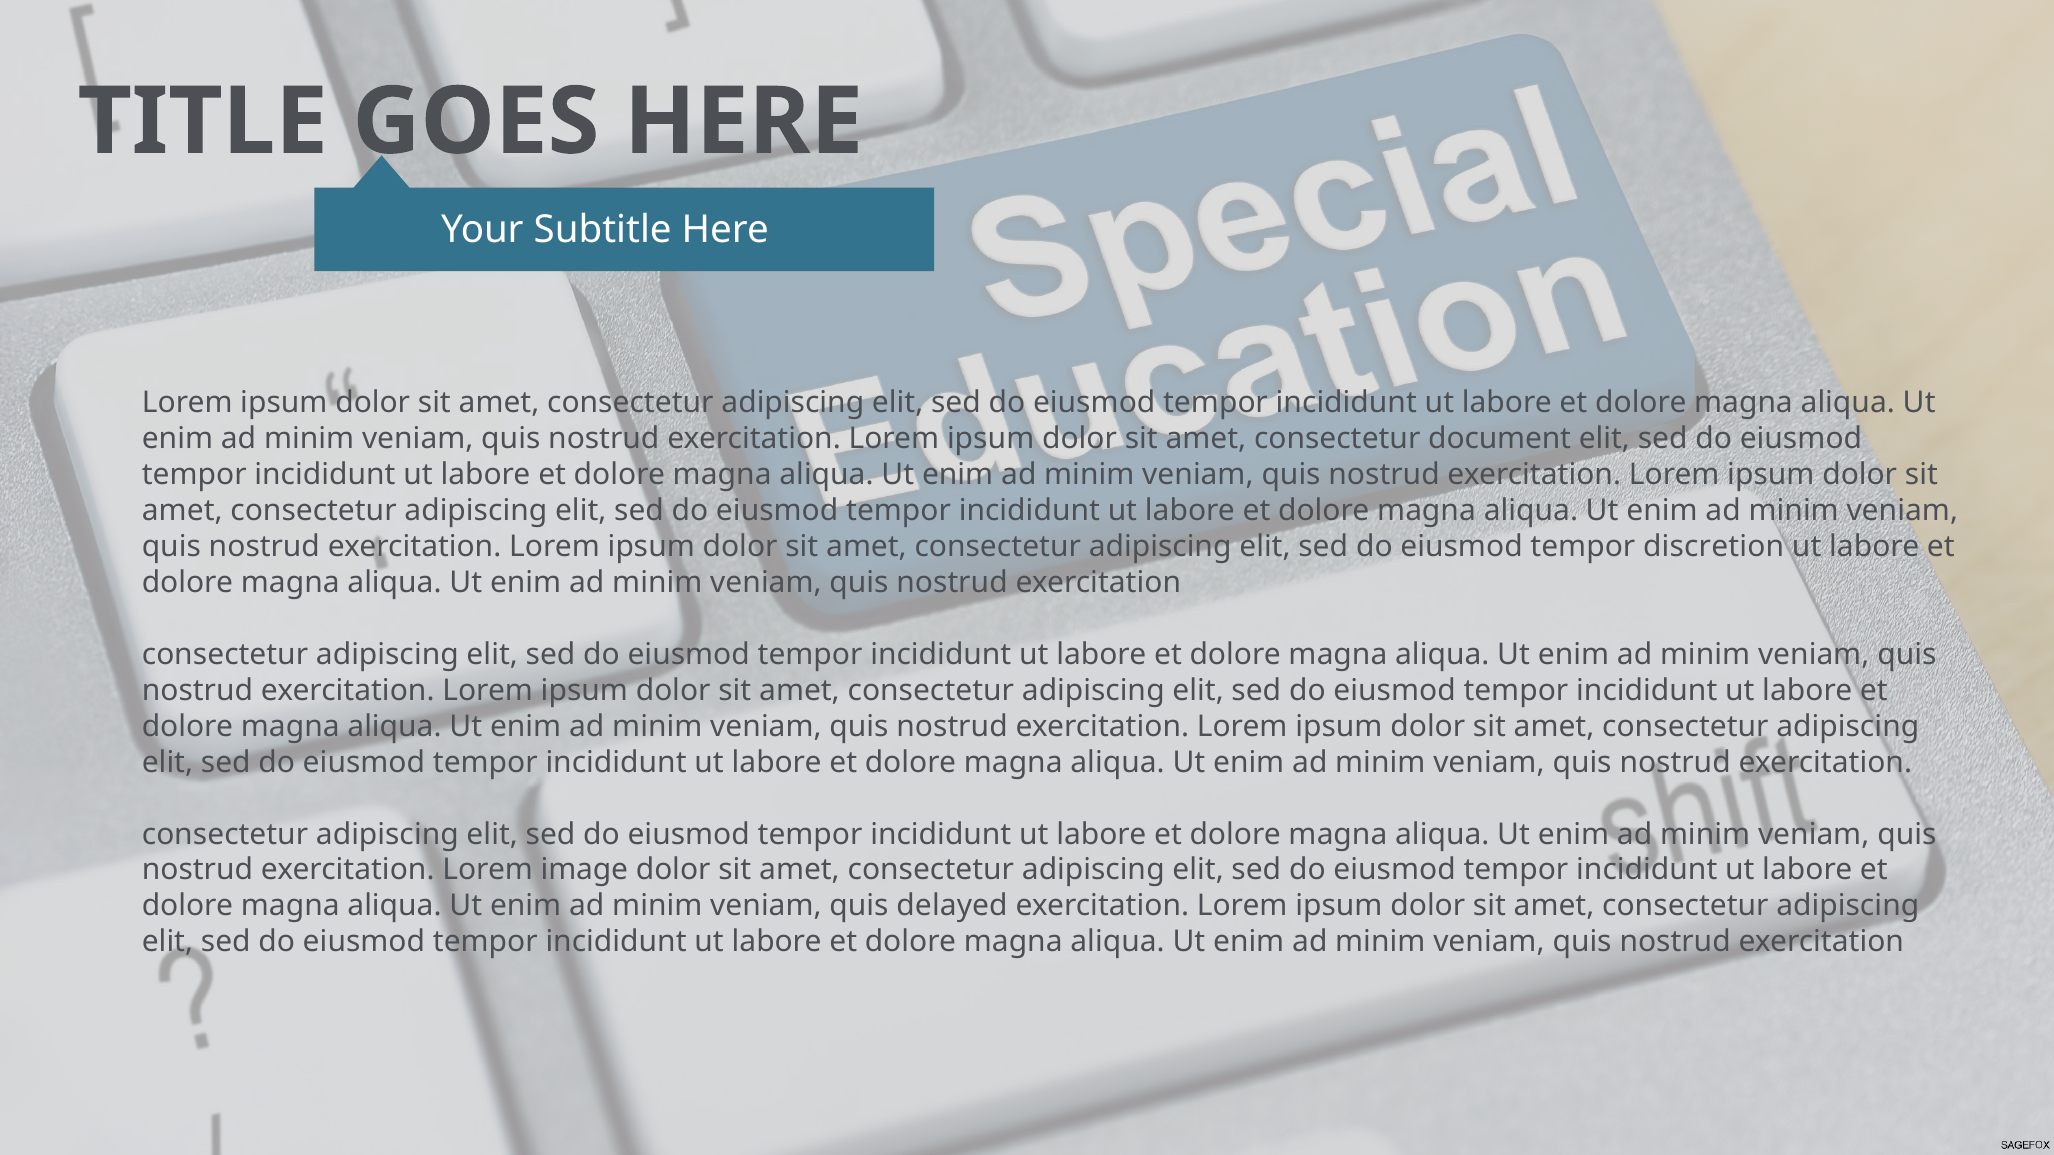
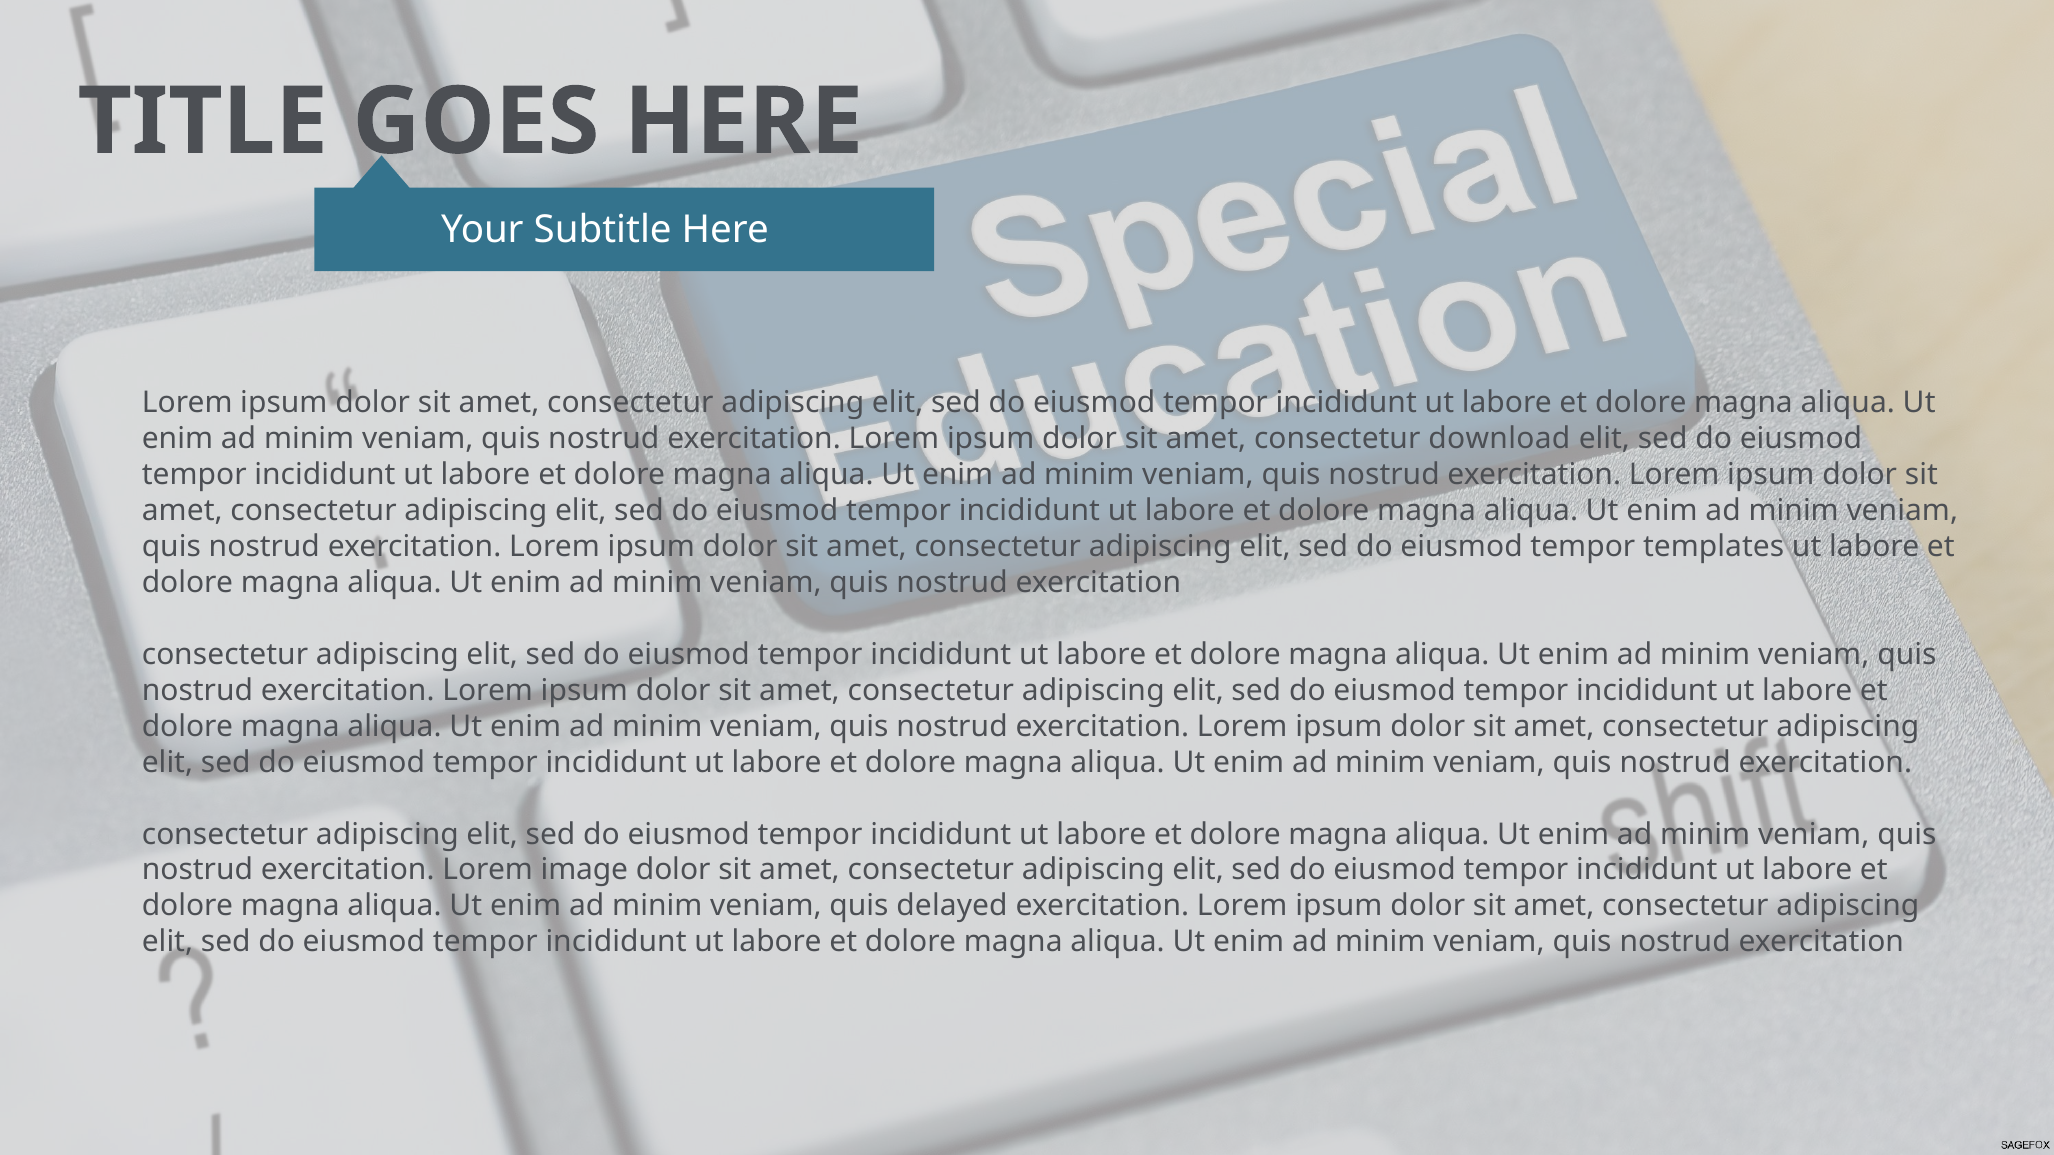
document: document -> download (1499, 439)
discretion: discretion -> templates (1714, 547)
